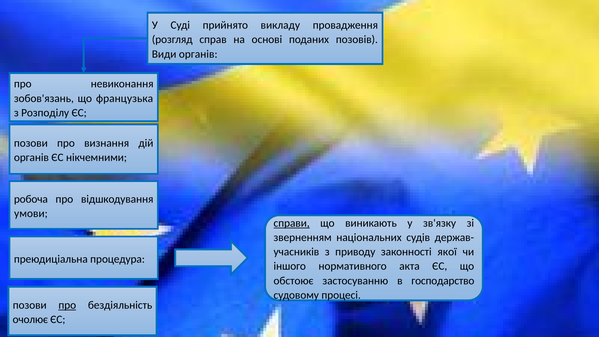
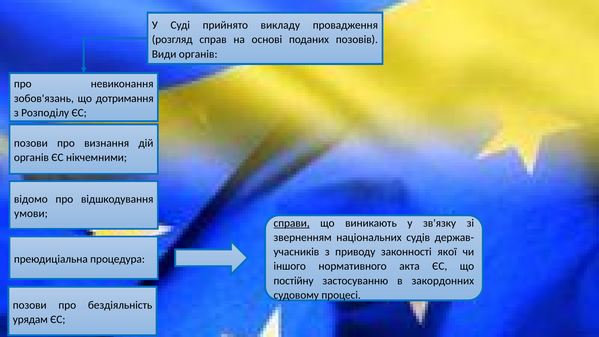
французька: французька -> дотримання (125, 98)
робоча: робоча -> відомо (31, 199)
обстоює: обстоює -> постійну (294, 281)
господарство: господарство -> закордонних (443, 281)
про underline: present -> none (67, 305)
очолює: очолює -> урядам (30, 319)
